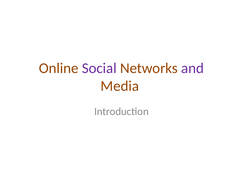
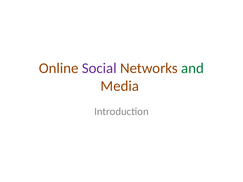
and colour: purple -> green (193, 68)
